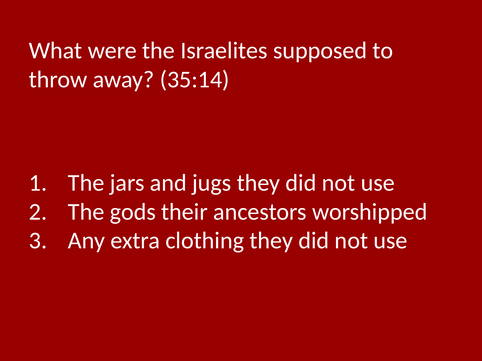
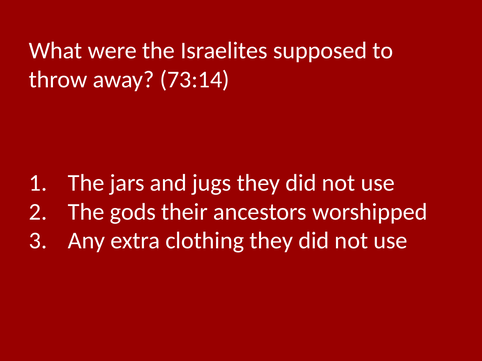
35:14: 35:14 -> 73:14 (195, 80)
